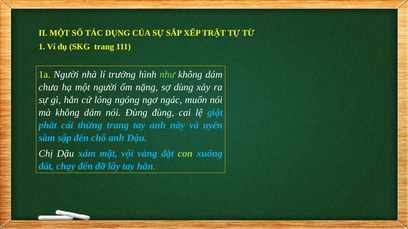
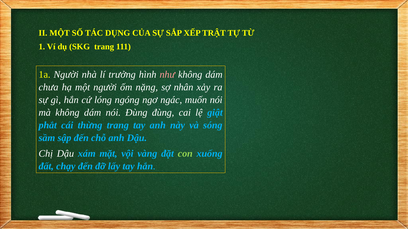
như colour: light green -> pink (167, 75)
dùng: dùng -> nhân (184, 87)
uyển: uyển -> sóng (213, 126)
